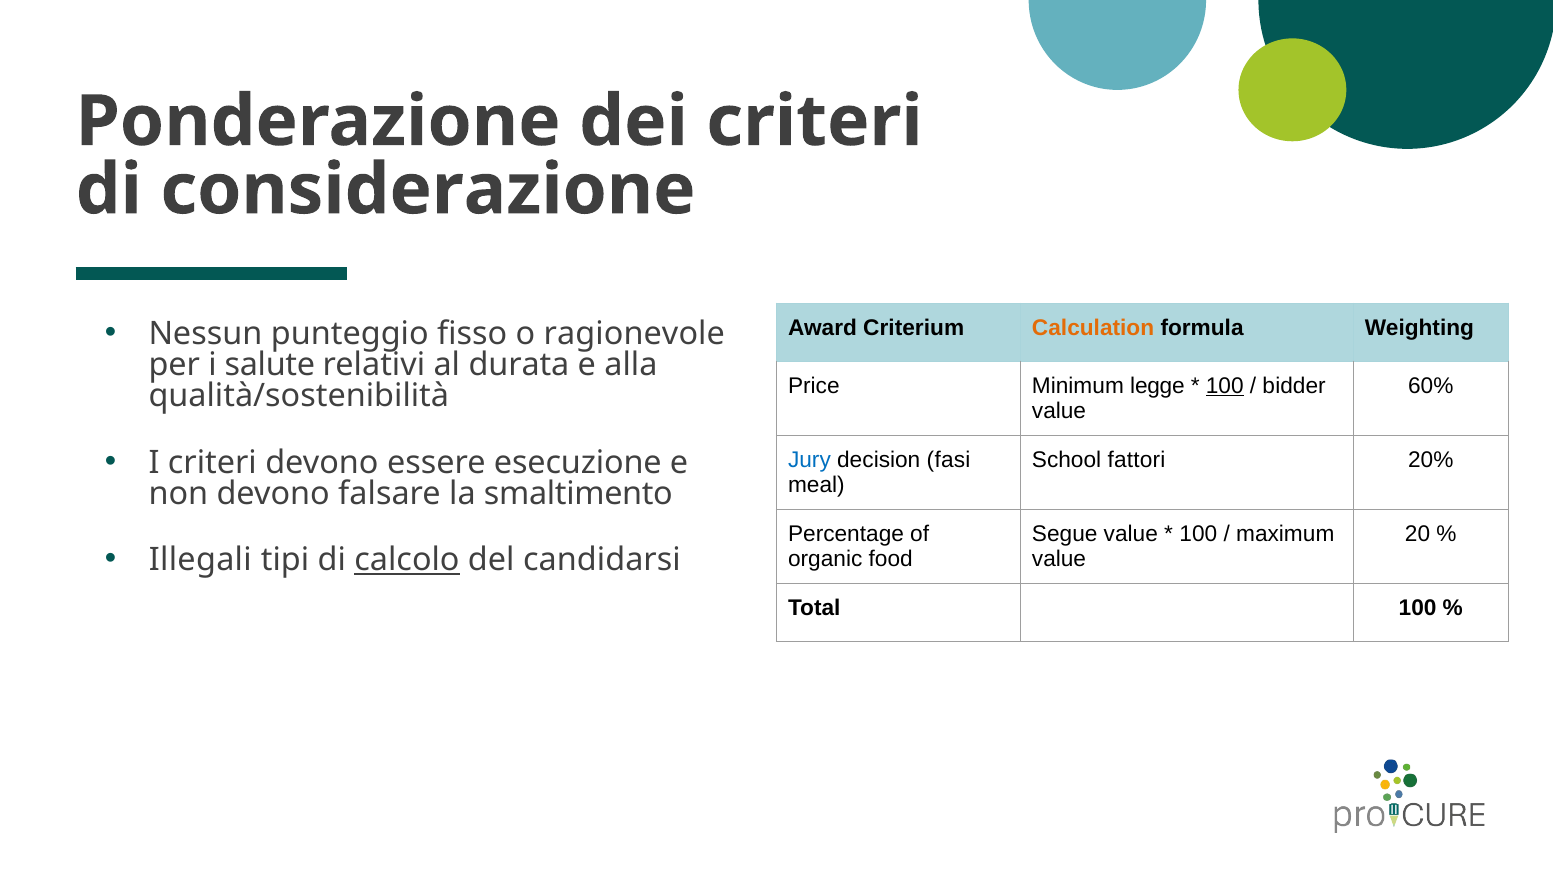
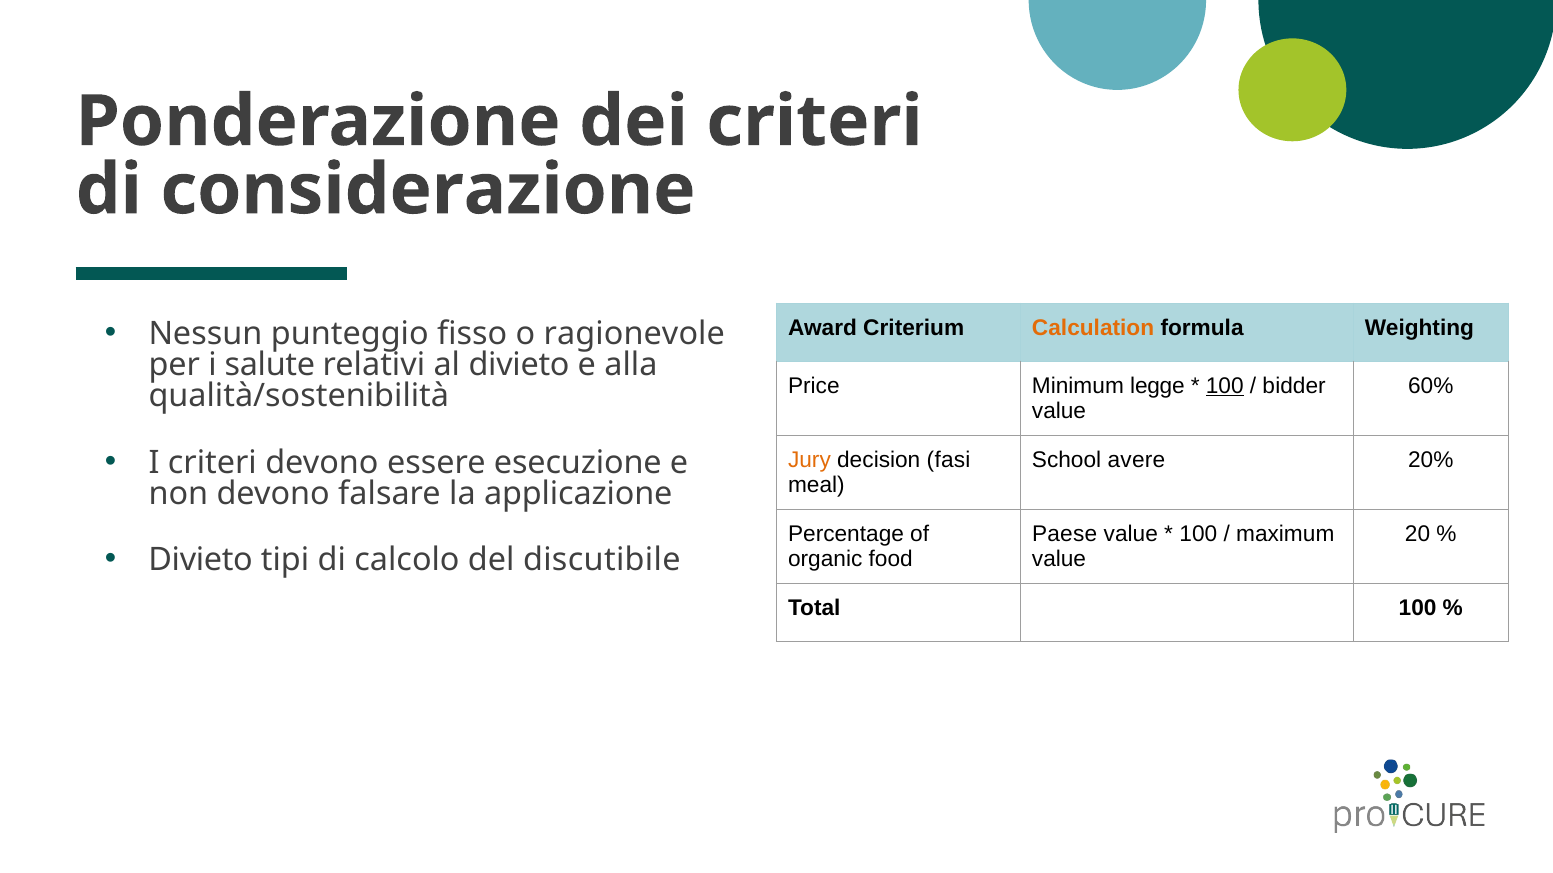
al durata: durata -> divieto (519, 365)
Jury colour: blue -> orange (809, 460)
fattori: fattori -> avere (1136, 460)
smaltimento: smaltimento -> applicazione (578, 494)
Segue: Segue -> Paese (1065, 534)
Illegali: Illegali -> Divieto (201, 561)
calcolo underline: present -> none (407, 561)
candidarsi: candidarsi -> discutibile (602, 561)
